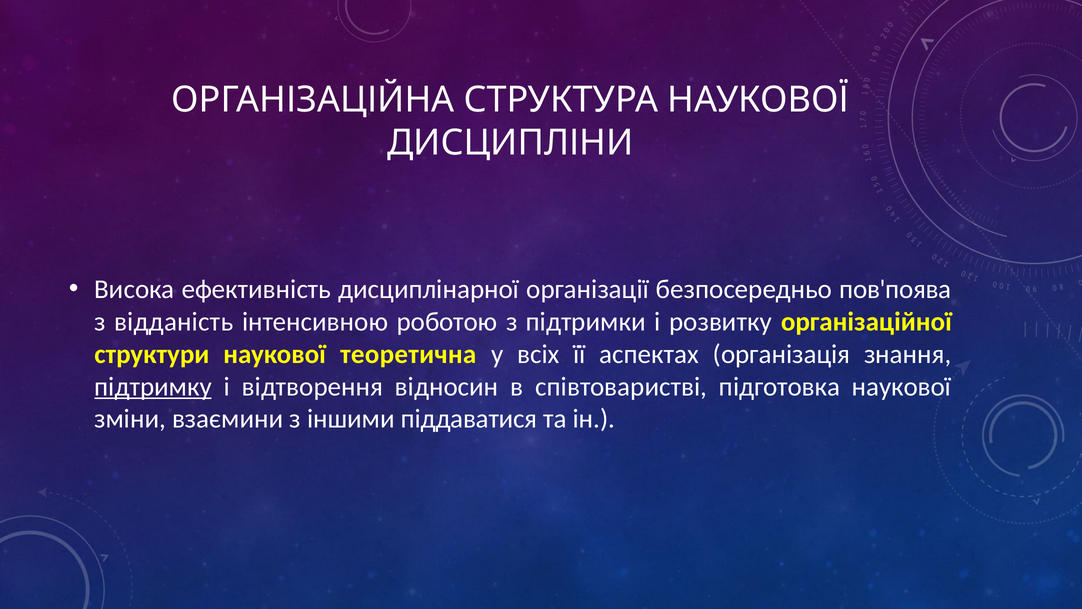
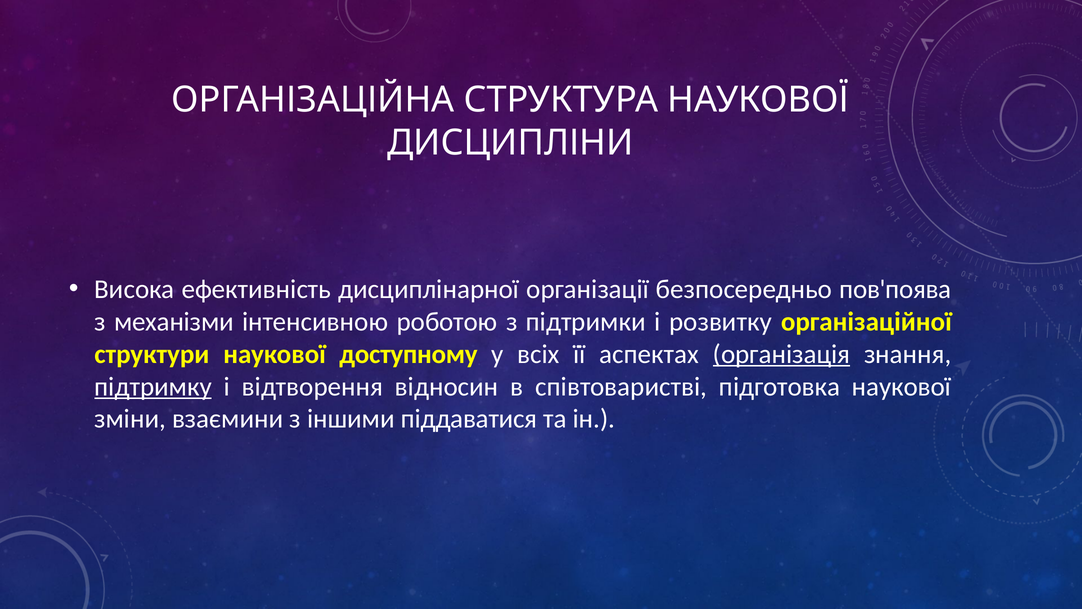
відданість: відданість -> механізми (174, 321)
теоретична: теоретична -> доступному (409, 354)
організація underline: none -> present (782, 354)
